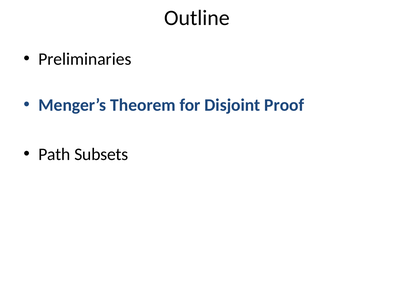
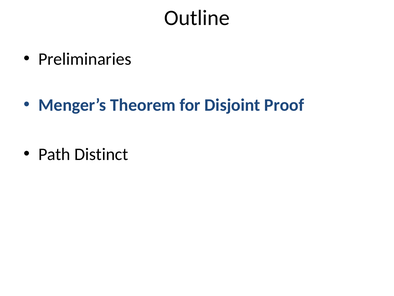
Subsets: Subsets -> Distinct (101, 154)
